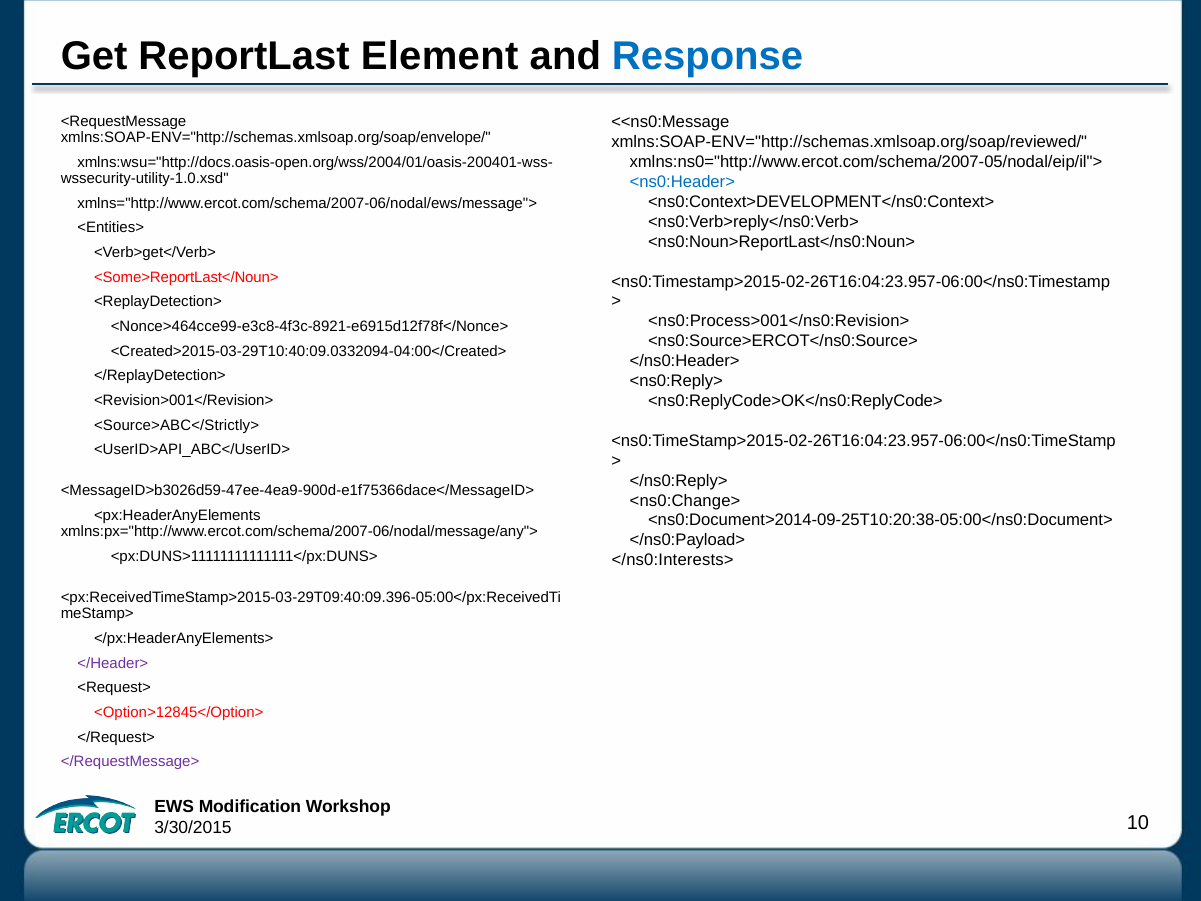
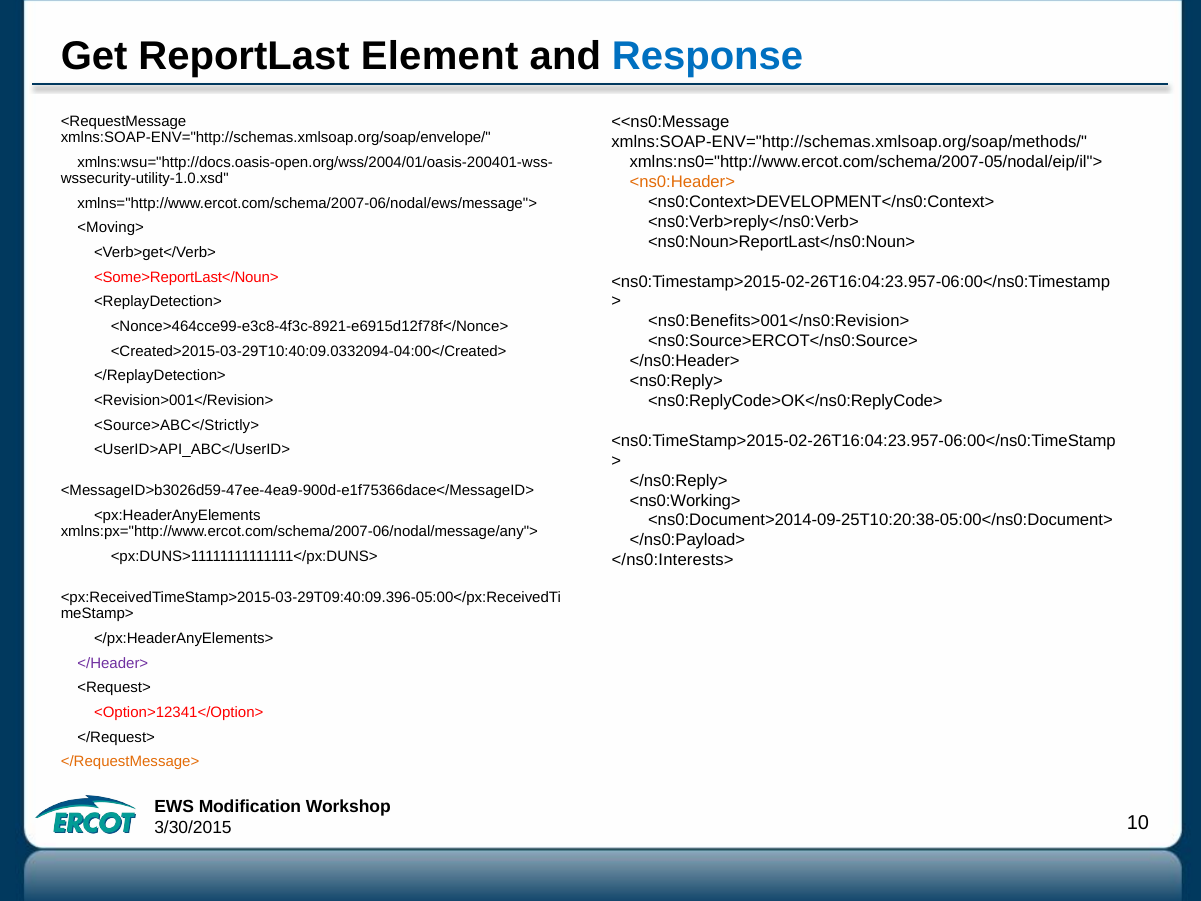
xmlns:SOAP-ENV="http://schemas.xmlsoap.org/soap/reviewed/: xmlns:SOAP-ENV="http://schemas.xmlsoap.org/soap/reviewed/ -> xmlns:SOAP-ENV="http://schemas.xmlsoap.org/soap/methods/ (849, 142)
<ns0:Header> colour: blue -> orange (682, 182)
<Entities>: <Entities> -> <Moving> (111, 228)
<ns0:Process>001</ns0:Revision>: <ns0:Process>001</ns0:Revision> -> <ns0:Benefits>001</ns0:Revision> (779, 321)
<ns0:Change>: <ns0:Change> -> <ns0:Working> (685, 500)
<Option>12845</Option>: <Option>12845</Option> -> <Option>12341</Option> (179, 712)
</RequestMessage> colour: purple -> orange (130, 762)
